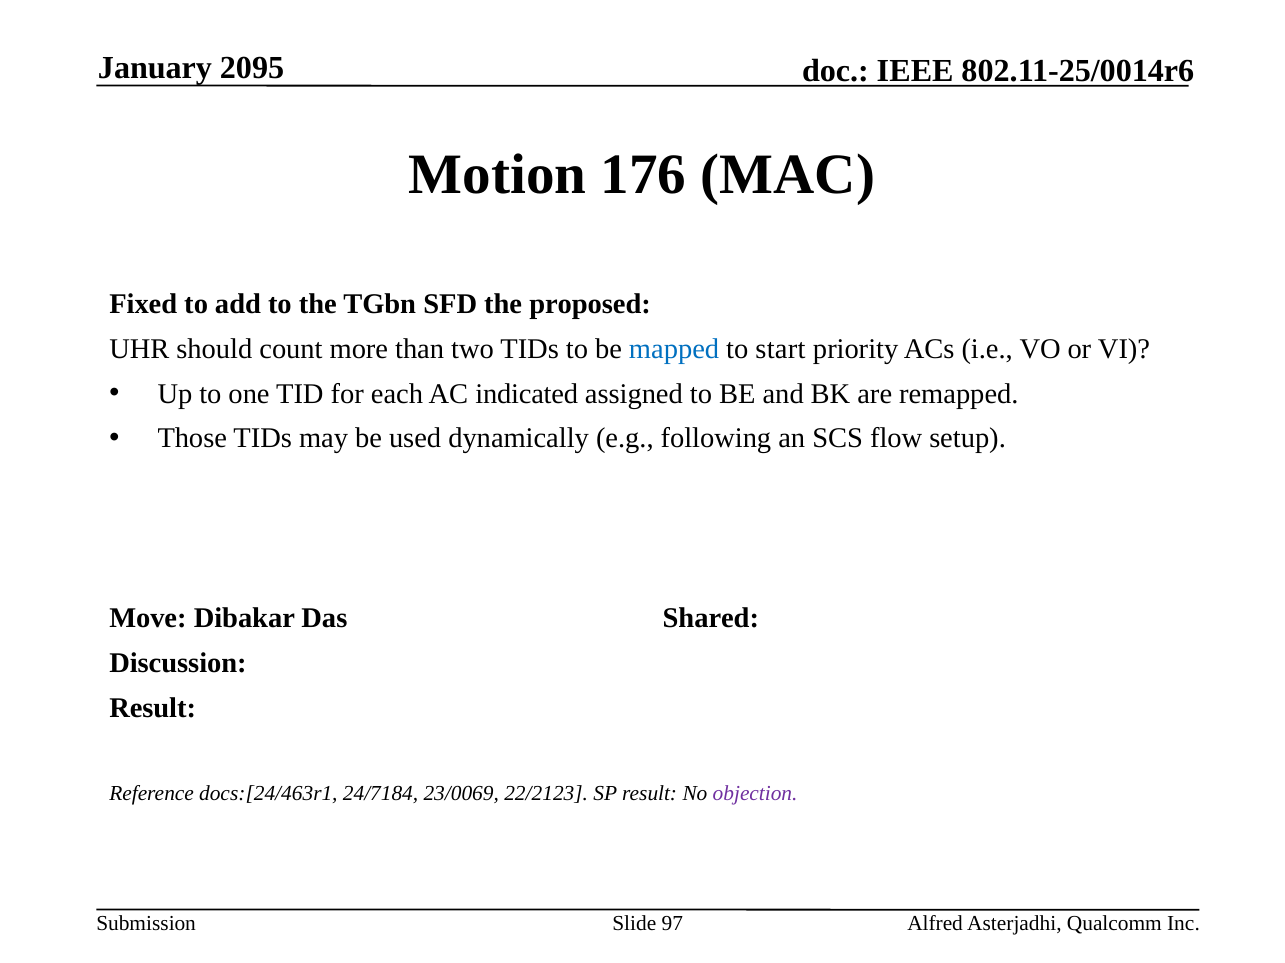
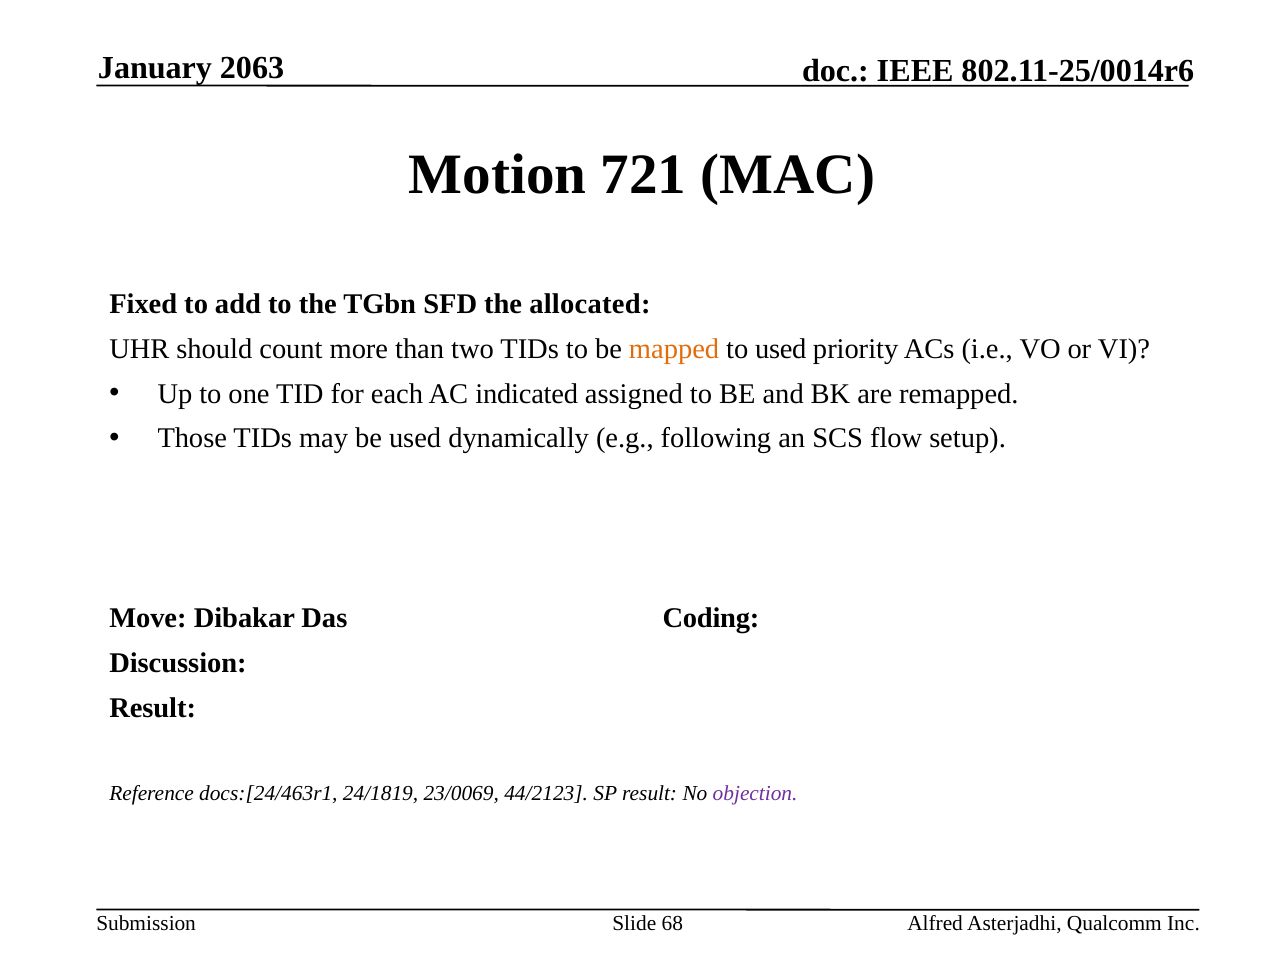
2095: 2095 -> 2063 (252, 68)
176: 176 -> 721 (644, 175)
proposed: proposed -> allocated (590, 304)
mapped colour: blue -> orange (674, 349)
to start: start -> used (781, 349)
Shared: Shared -> Coding (711, 619)
24/7184: 24/7184 -> 24/1819 (381, 794)
22/2123: 22/2123 -> 44/2123 (546, 794)
97: 97 -> 68 (672, 924)
